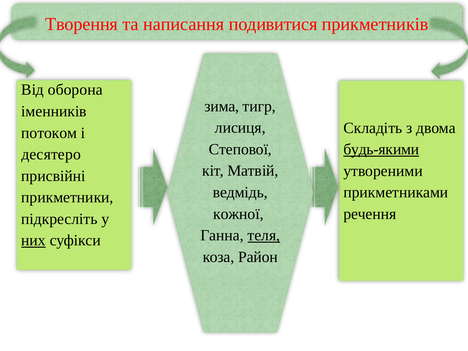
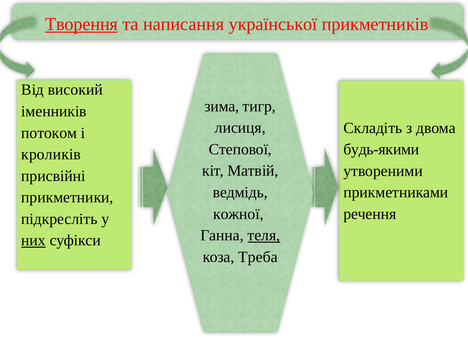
Творення underline: none -> present (82, 24)
подивитися: подивитися -> української (273, 24)
оборона: оборона -> високий (75, 90)
будь-якими underline: present -> none (381, 149)
десятеро: десятеро -> кроликів (51, 154)
Район: Район -> Треба (258, 257)
